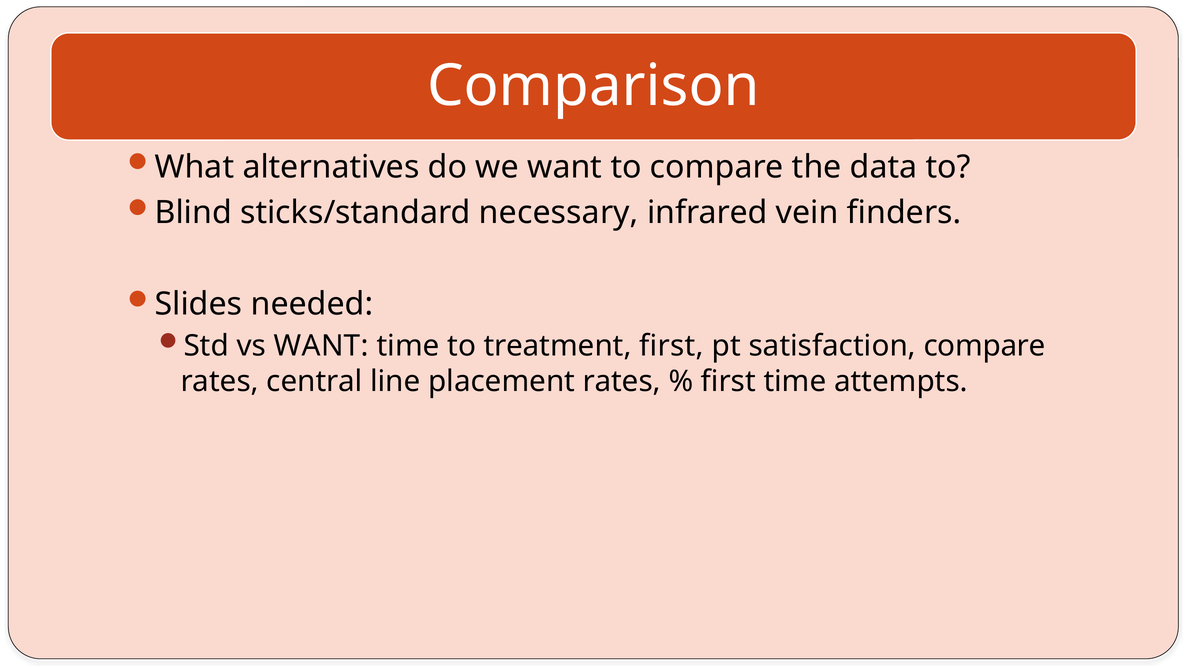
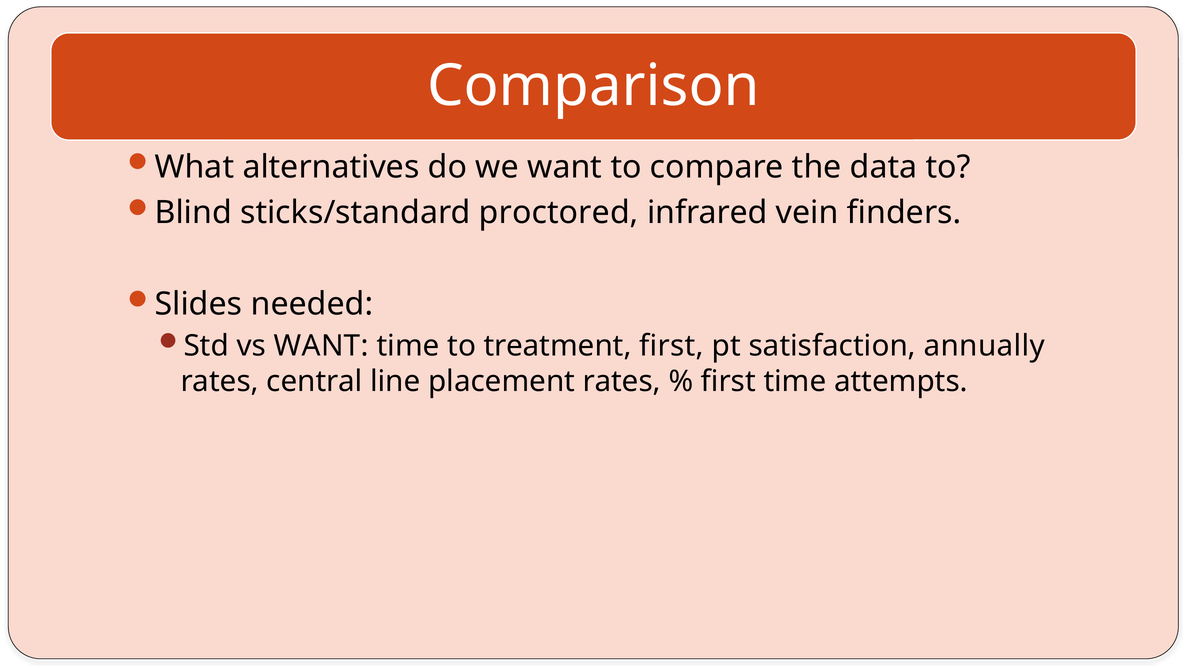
necessary: necessary -> proctored (559, 213)
satisfaction compare: compare -> annually (984, 346)
